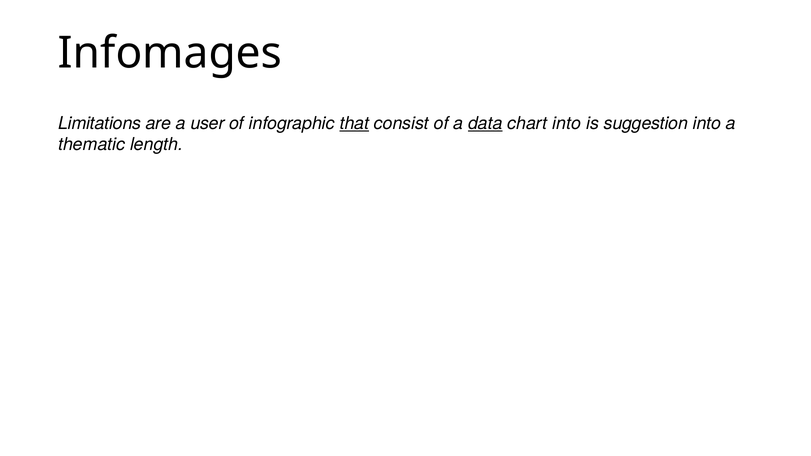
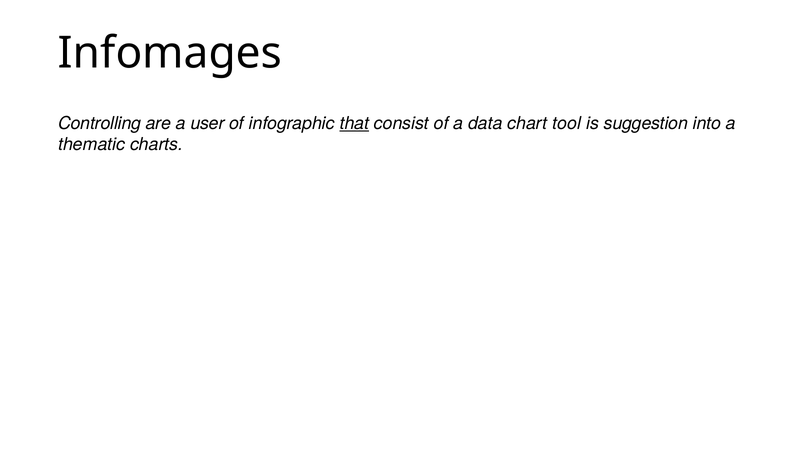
Limitations: Limitations -> Controlling (100, 123)
data underline: present -> none (485, 123)
chart into: into -> tool (567, 123)
length: length -> charts (157, 145)
